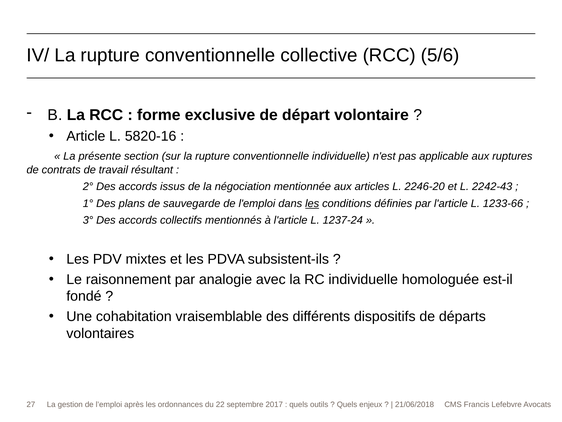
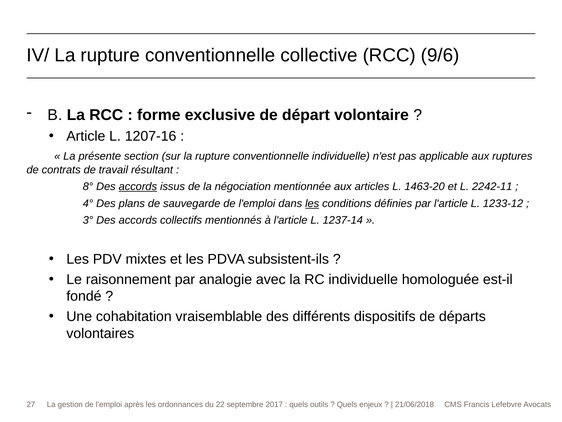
5/6: 5/6 -> 9/6 (440, 55)
5820-16: 5820-16 -> 1207-16 (151, 136)
2°: 2° -> 8° (88, 186)
accords underline: none -> present (138, 186)
2246-20: 2246-20 -> 1463-20 (425, 186)
2242-43: 2242-43 -> 2242-11 (492, 186)
1°: 1° -> 4° (88, 203)
1233-66: 1233-66 -> 1233-12 (503, 203)
1237-24: 1237-24 -> 1237-14 (343, 220)
